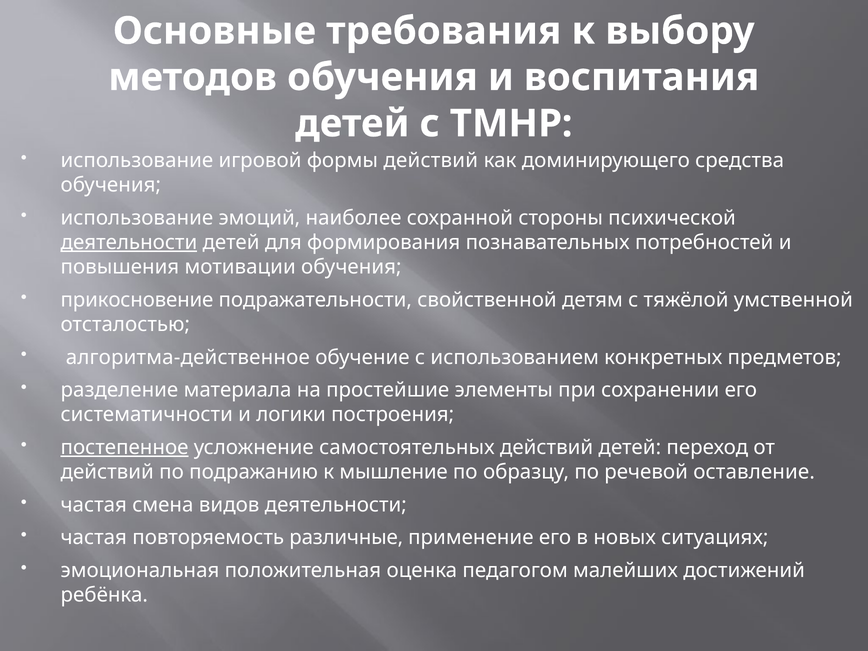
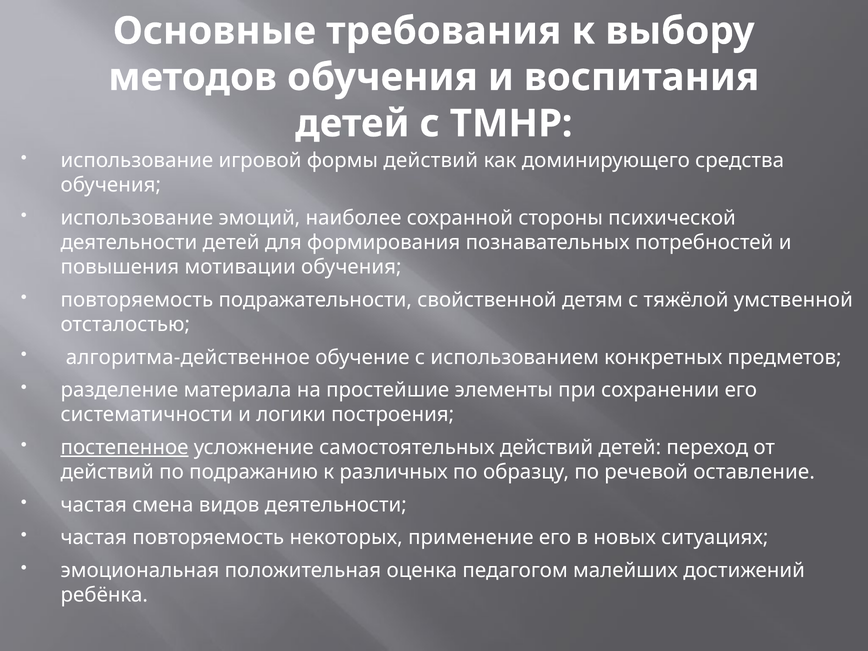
деятельности underline: present -> none (129, 242)
прикосновение: прикосновение -> повторяемость (137, 300)
мышление: мышление -> различных (394, 472)
различные: различные -> некоторых (346, 538)
